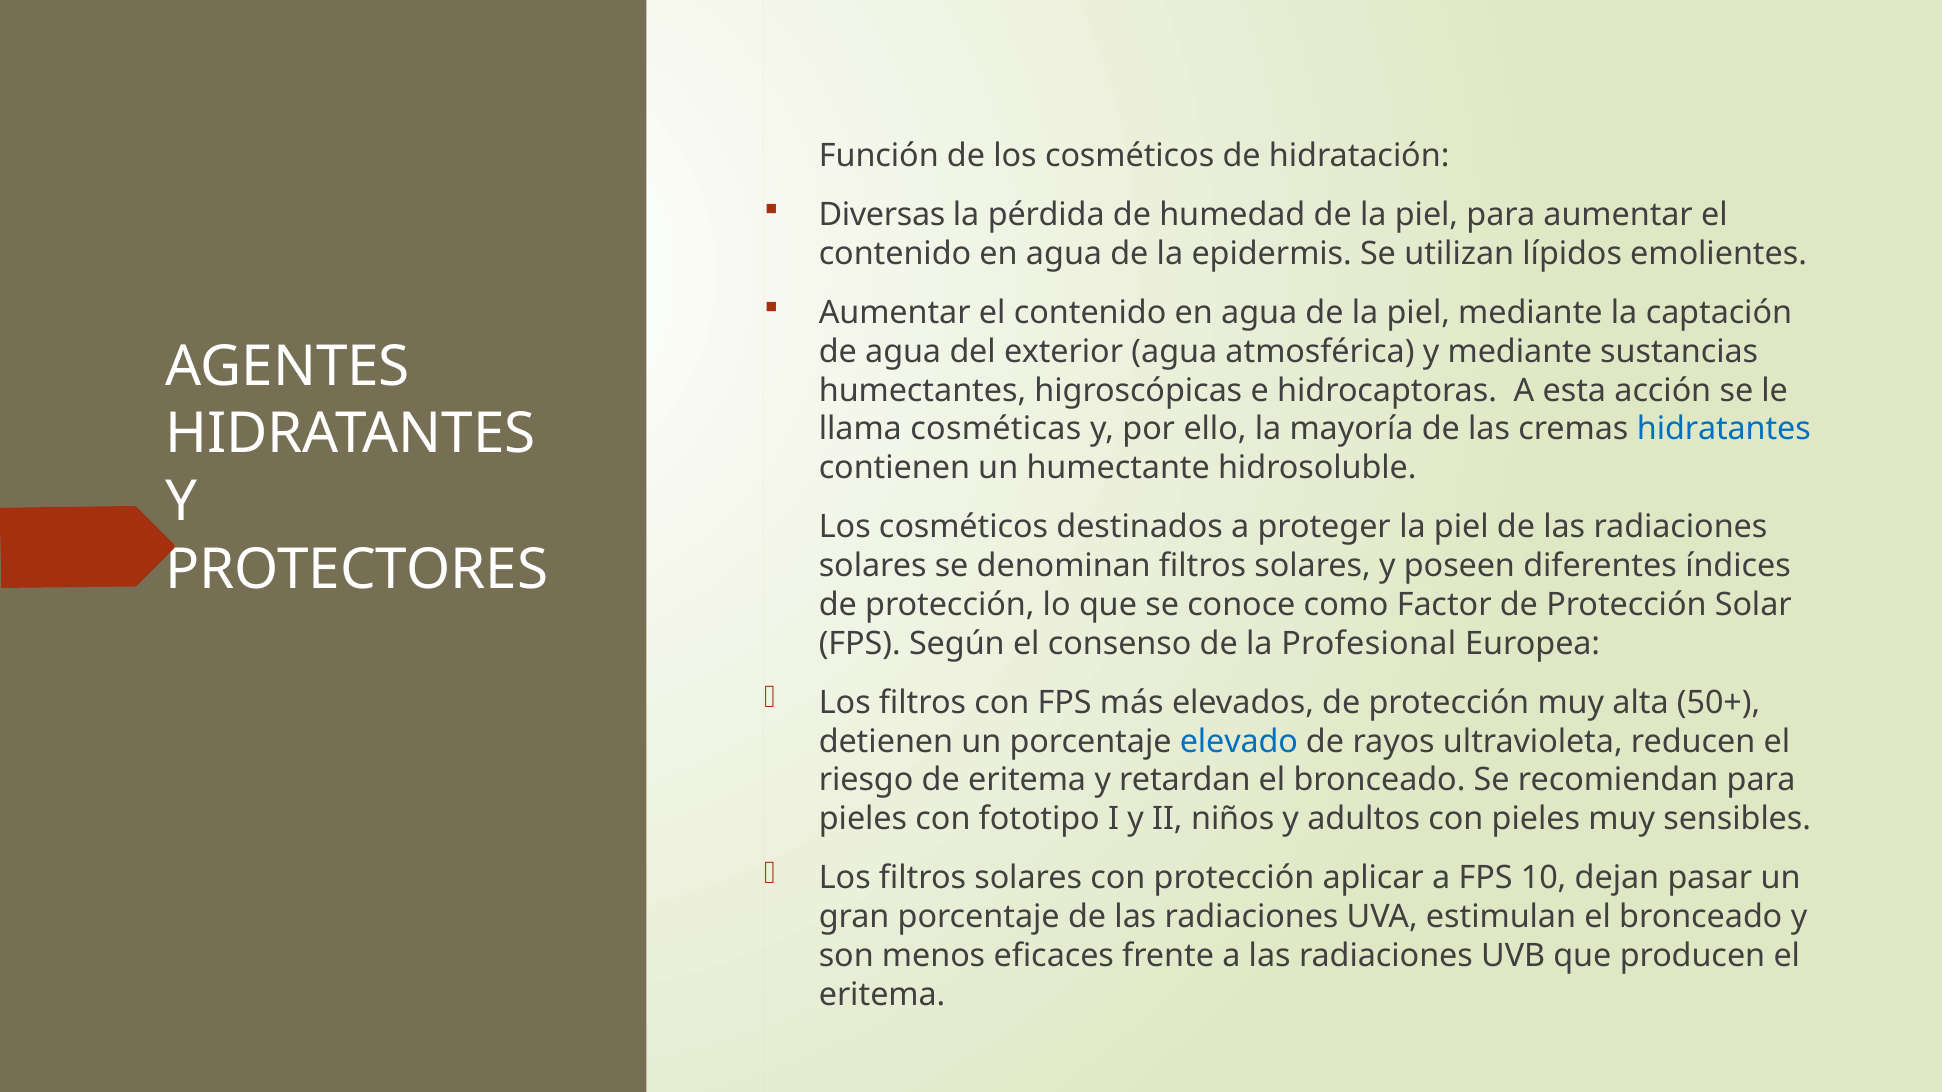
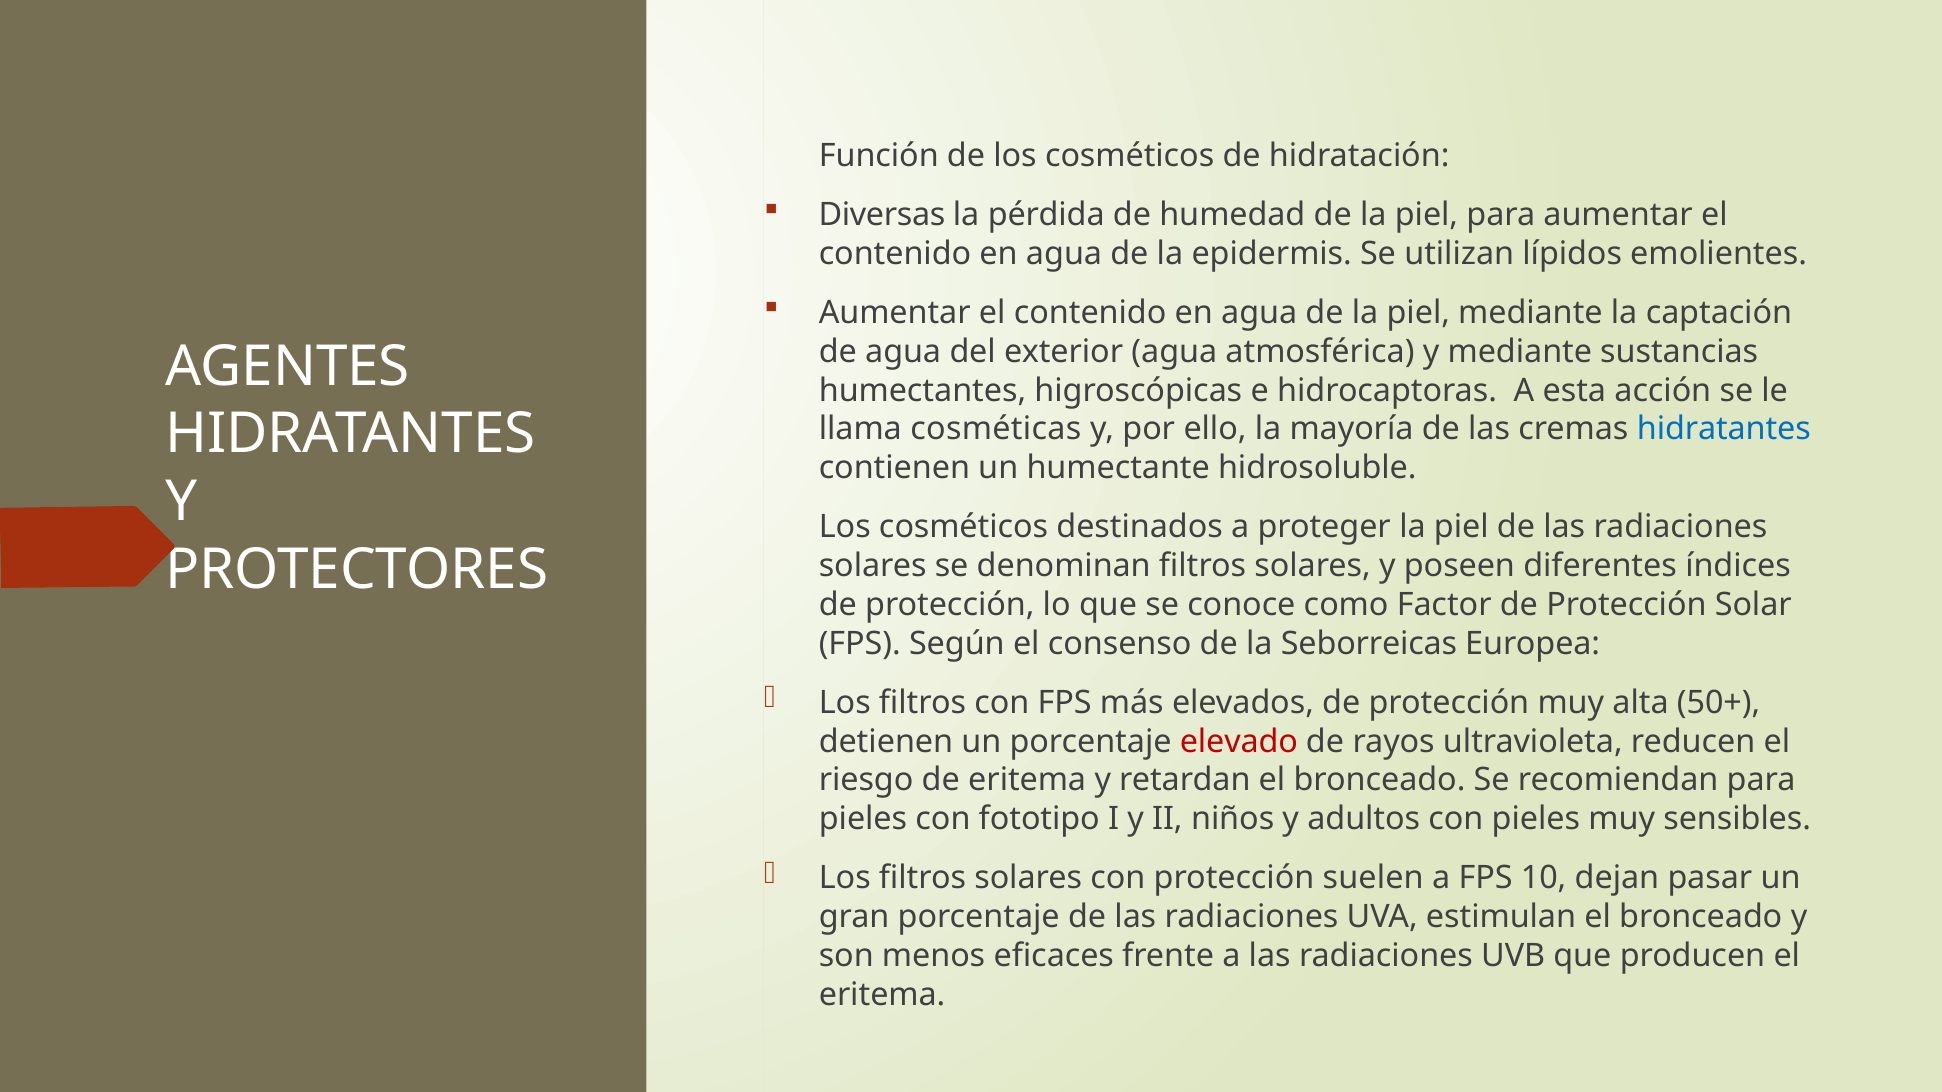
Profesional: Profesional -> Seborreicas (1369, 644)
elevado colour: blue -> red (1239, 742)
aplicar: aplicar -> suelen (1373, 878)
